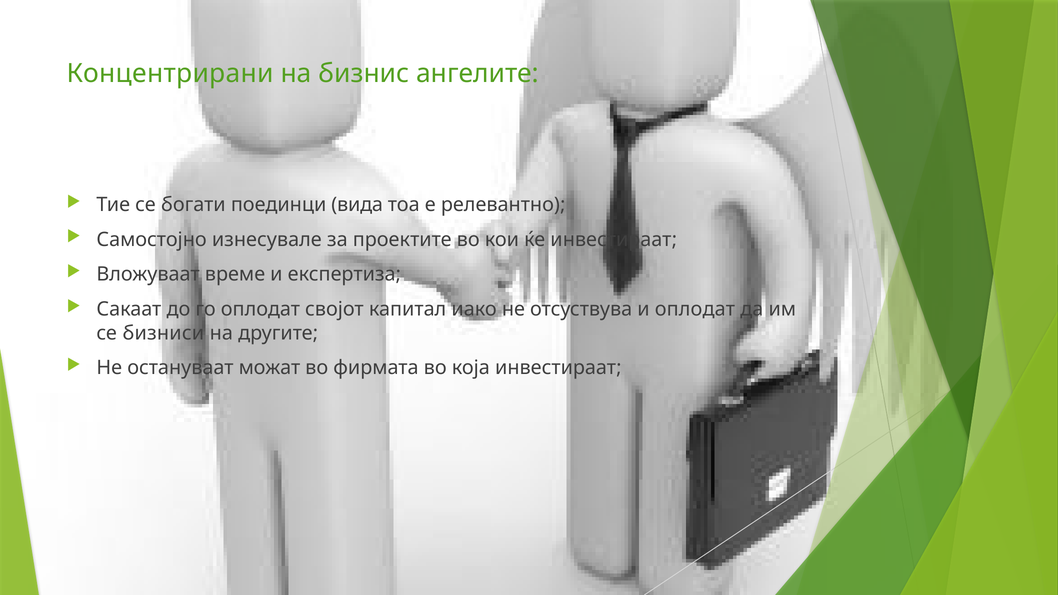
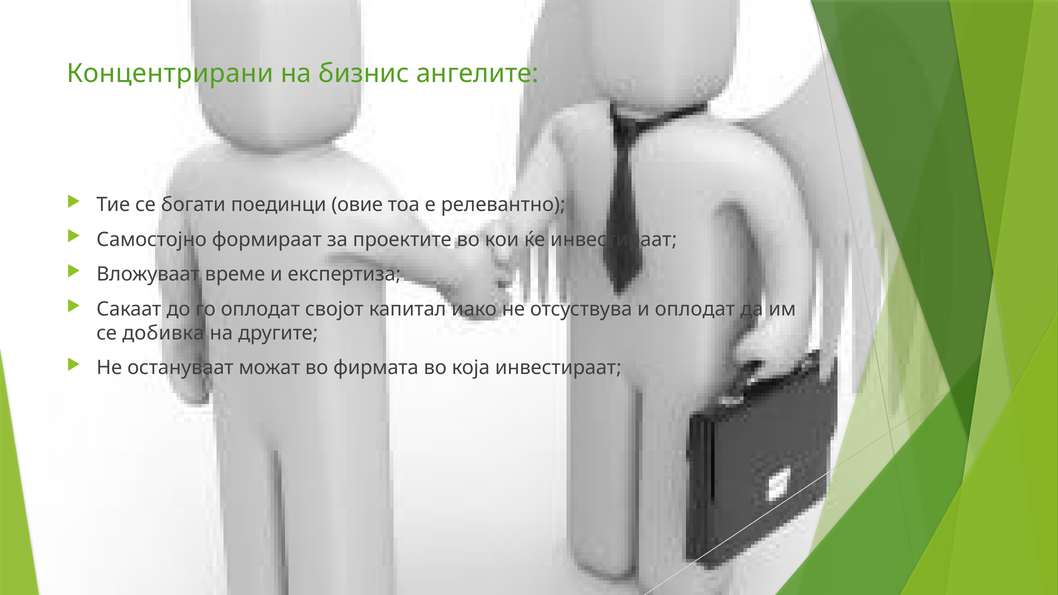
вида: вида -> овие (357, 205)
изнесувале: изнесувале -> формираат (267, 240)
бизниси: бизниси -> добивка (163, 333)
